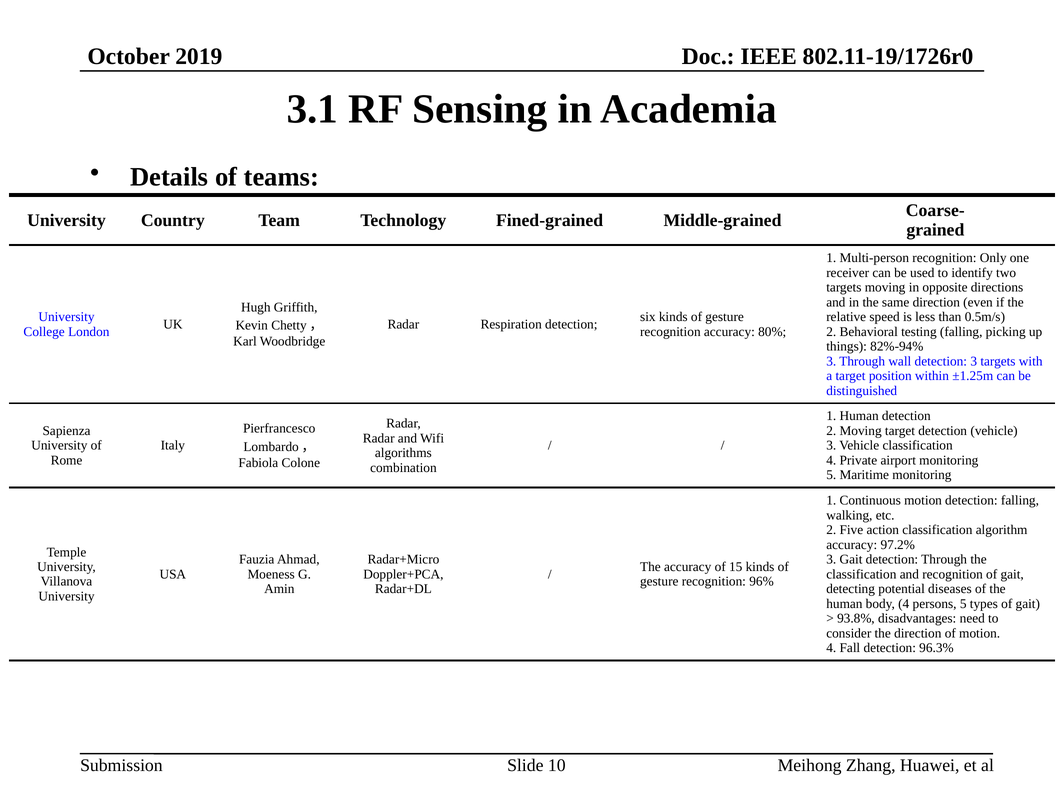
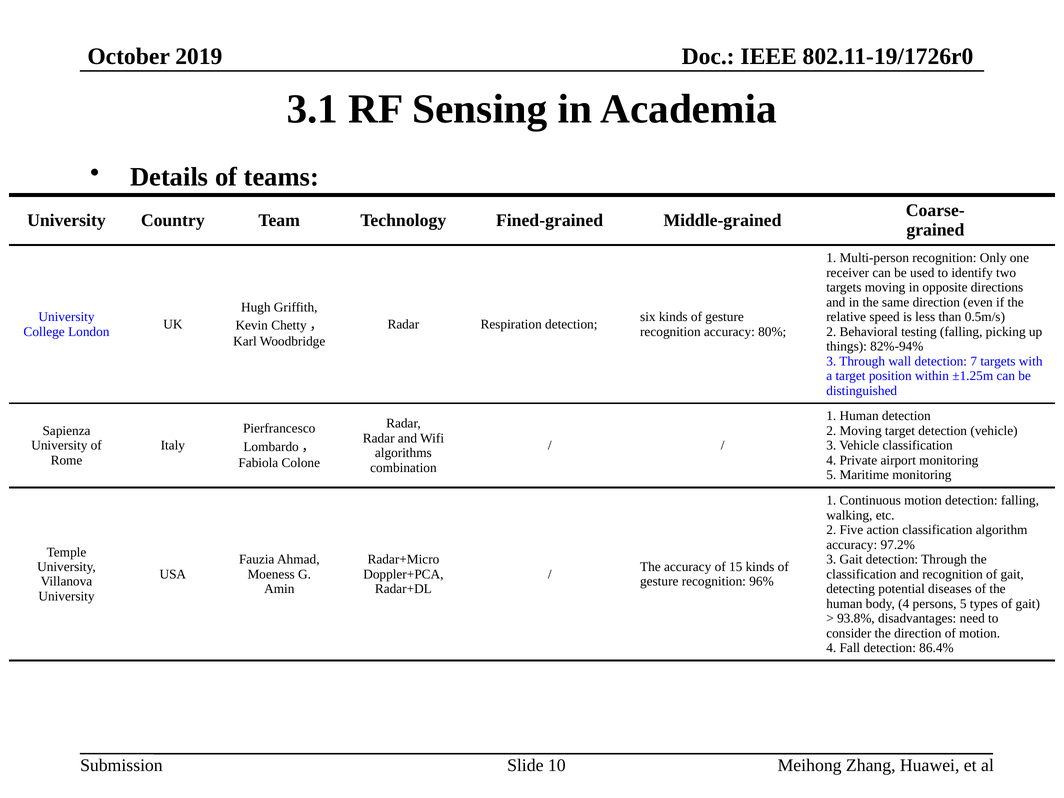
detection 3: 3 -> 7 (974, 361)
96.3%: 96.3% -> 86.4% (936, 648)
